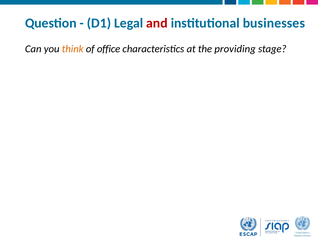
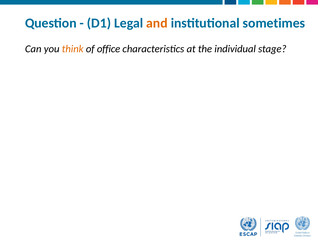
and colour: red -> orange (157, 23)
businesses: businesses -> sometimes (274, 23)
providing: providing -> individual (235, 49)
